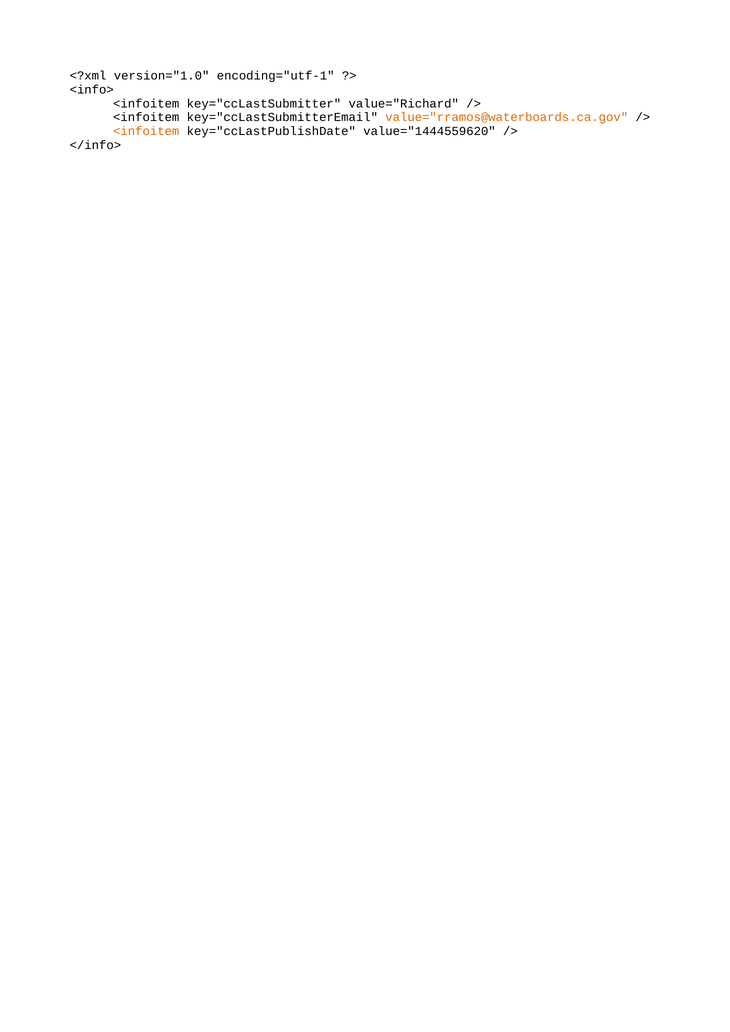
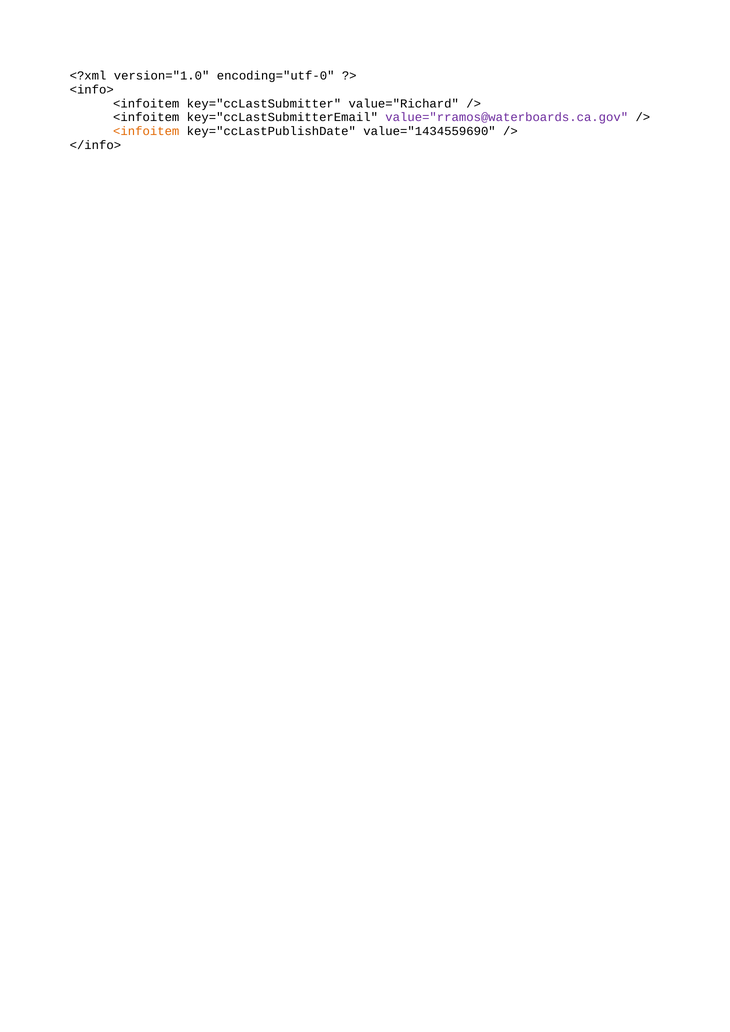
encoding="utf-1: encoding="utf-1 -> encoding="utf-0 (276, 76)
value="rramos@waterboards.ca.gov colour: orange -> purple (507, 117)
value="1444559620: value="1444559620 -> value="1434559690 (429, 131)
